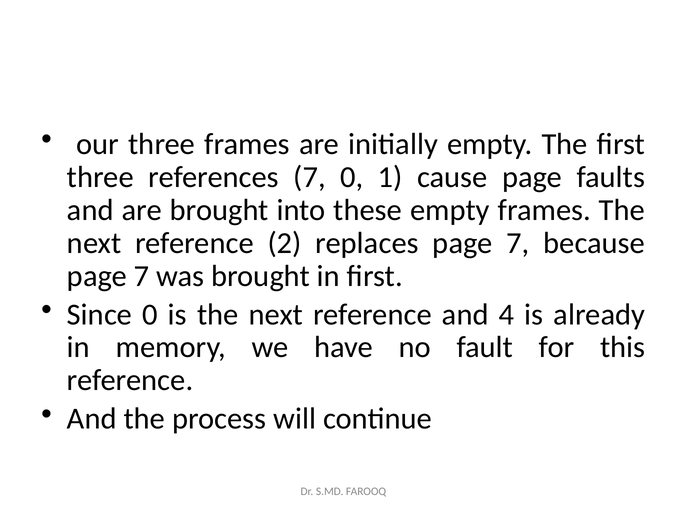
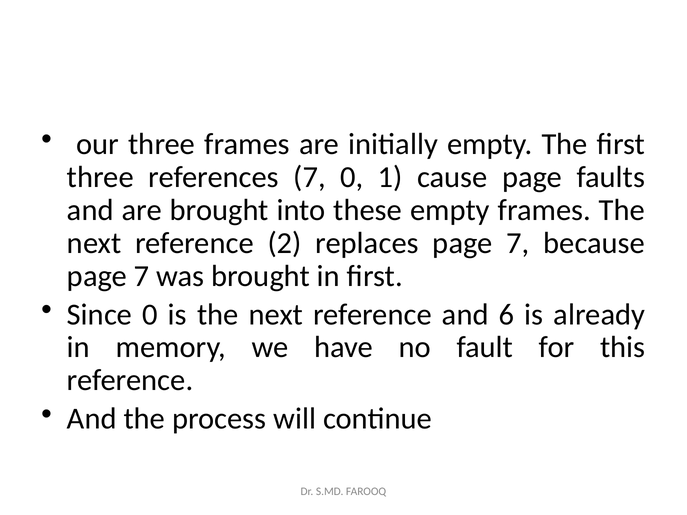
4: 4 -> 6 (507, 315)
